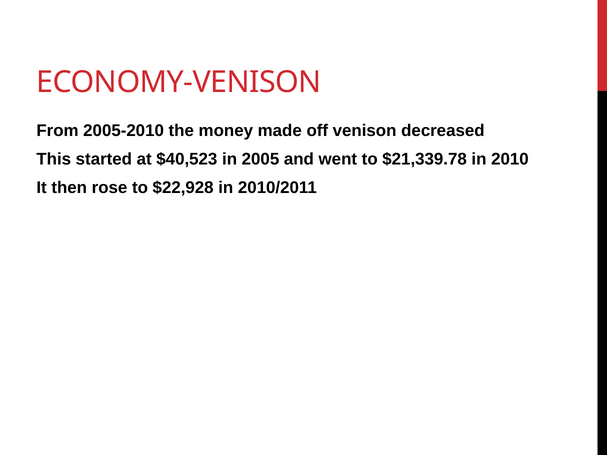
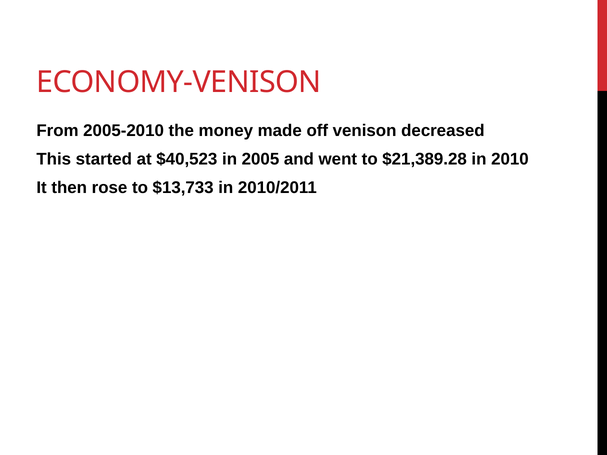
$21,339.78: $21,339.78 -> $21,389.28 (425, 159)
$22,928: $22,928 -> $13,733 (183, 188)
